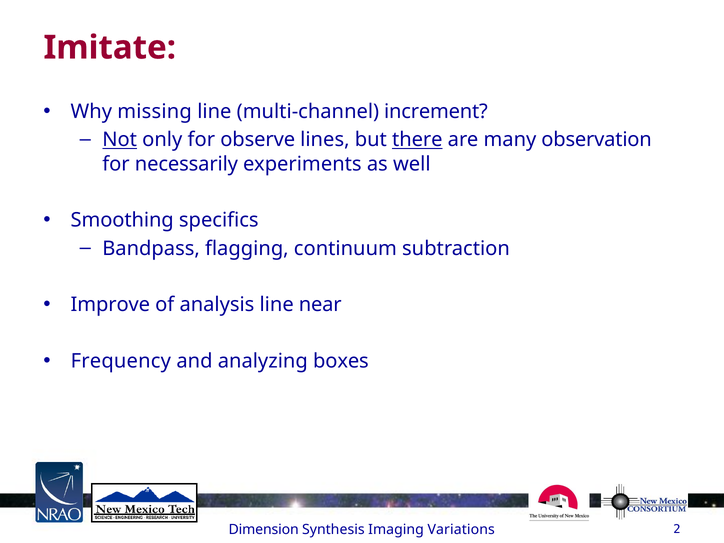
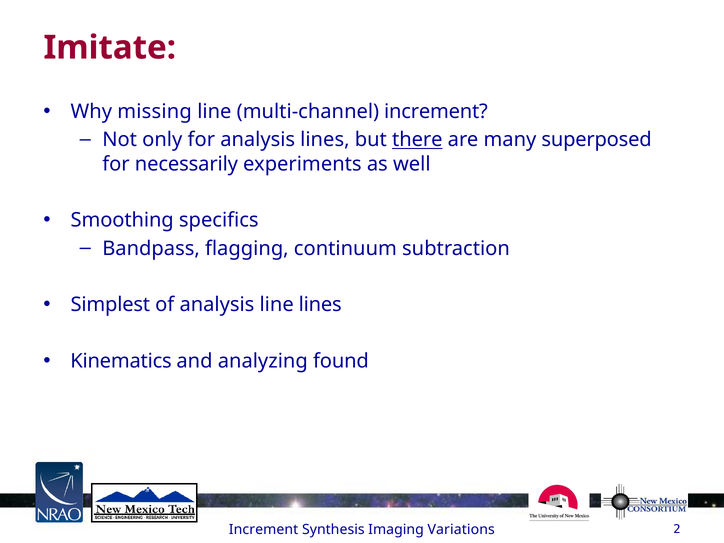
Not underline: present -> none (120, 140)
for observe: observe -> analysis (258, 140)
observation: observation -> superposed (597, 140)
Improve: Improve -> Simplest (110, 305)
line near: near -> lines (320, 305)
Frequency: Frequency -> Kinematics (121, 361)
boxes: boxes -> found (341, 361)
Dimension: Dimension -> Increment (264, 530)
